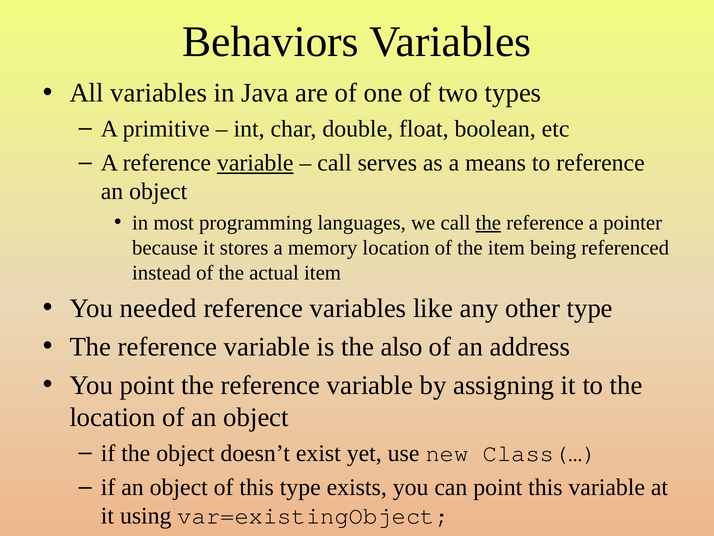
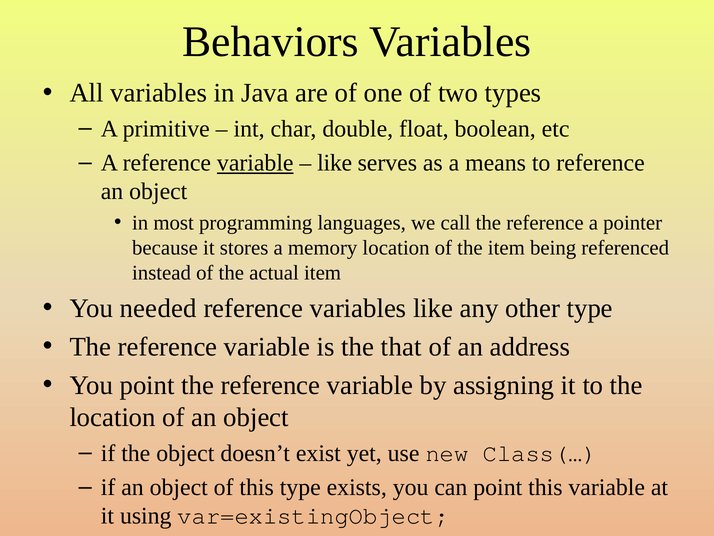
call: call -> like (335, 163)
the underline: present -> none (488, 223)
also: also -> that (401, 346)
